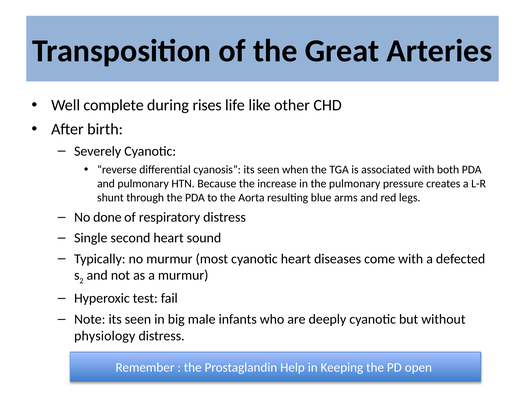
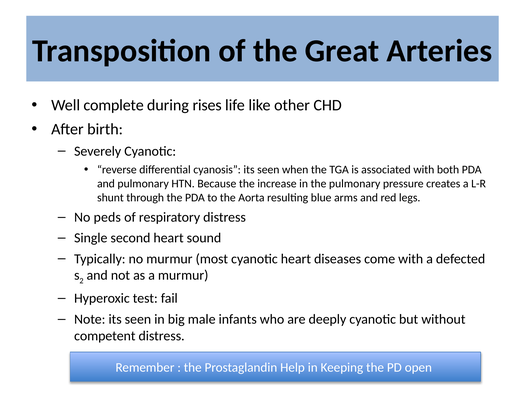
done: done -> peds (107, 217)
physiology: physiology -> competent (105, 336)
